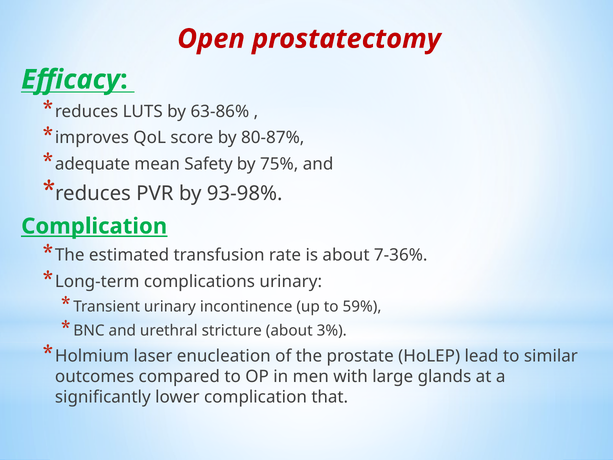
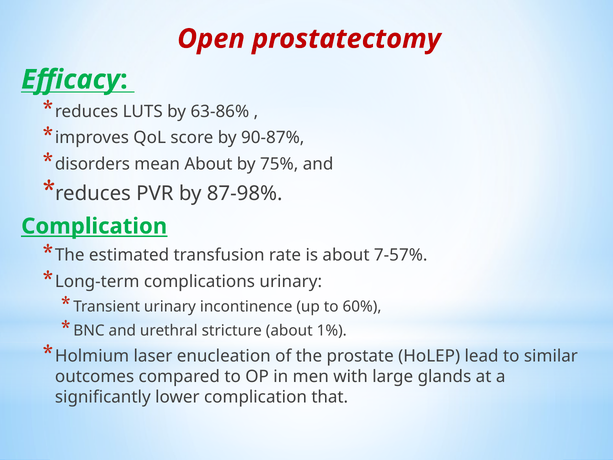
80-87%: 80-87% -> 90-87% (273, 138)
adequate: adequate -> disorders (92, 164)
mean Safety: Safety -> About (208, 164)
93-98%: 93-98% -> 87-98% (245, 193)
7-36%: 7-36% -> 7-57% (401, 255)
59%: 59% -> 60% (362, 307)
3%: 3% -> 1% (332, 331)
